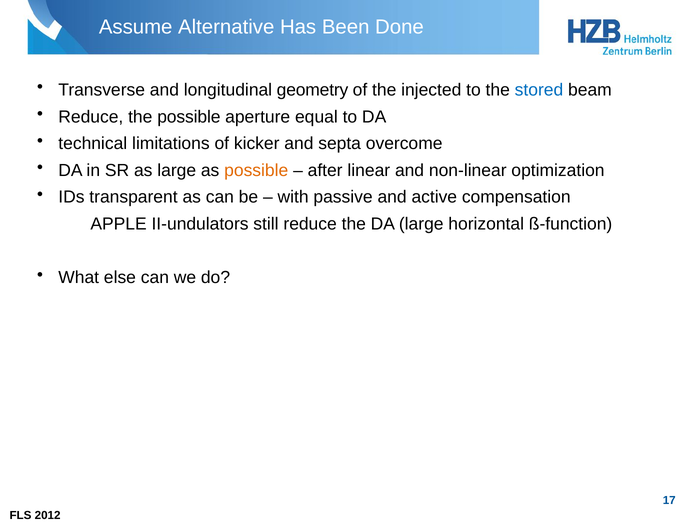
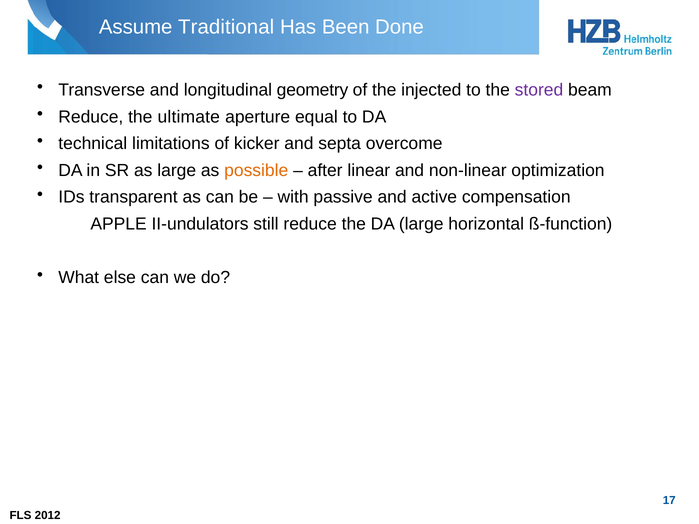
Alternative: Alternative -> Traditional (226, 27)
stored colour: blue -> purple (539, 90)
the possible: possible -> ultimate (189, 117)
